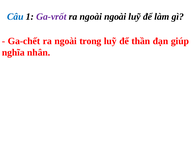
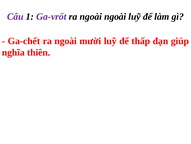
Câu colour: blue -> purple (15, 17)
trong: trong -> mười (90, 41)
thần: thần -> thấp (141, 41)
nhân: nhân -> thiên (39, 52)
